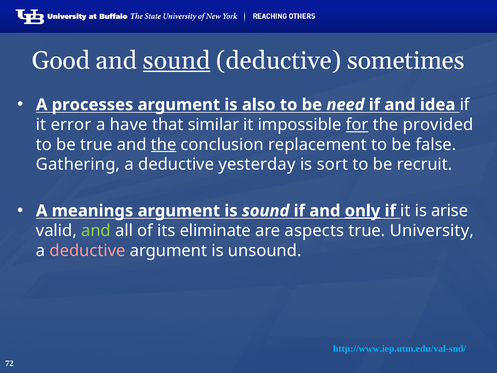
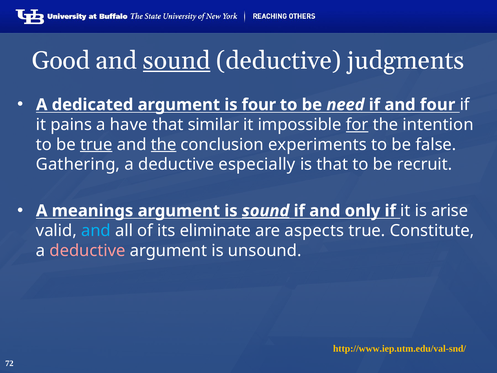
sometimes: sometimes -> judgments (406, 61)
processes: processes -> dedicated (93, 105)
is also: also -> four (259, 105)
and idea: idea -> four (438, 105)
error: error -> pains (71, 125)
provided: provided -> intention (438, 125)
true underline: none -> present (96, 144)
replacement: replacement -> experiments (317, 144)
yesterday: yesterday -> especially (257, 164)
is sort: sort -> that (332, 164)
sound underline: none -> present (266, 211)
only underline: present -> none (363, 211)
and colour: light green -> light blue (96, 231)
University: University -> Constitute (432, 231)
http://www.iep.utm.edu/val-snd/ colour: light blue -> yellow (400, 348)
